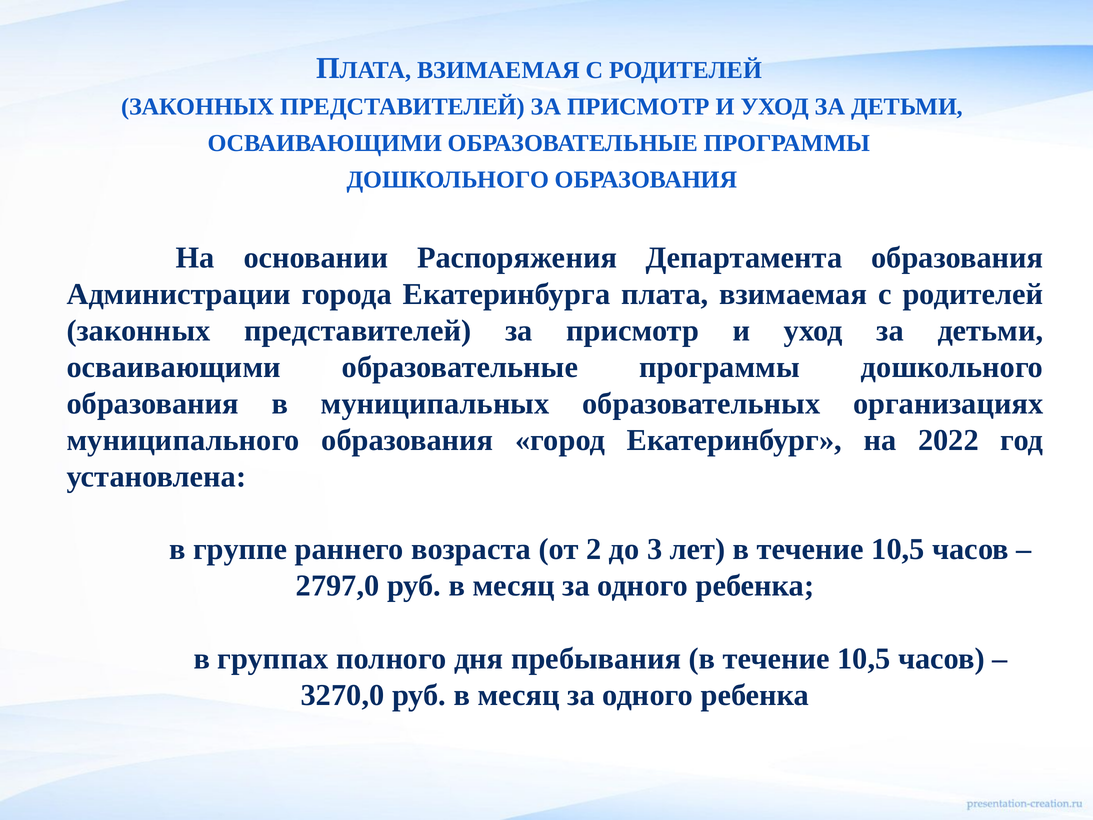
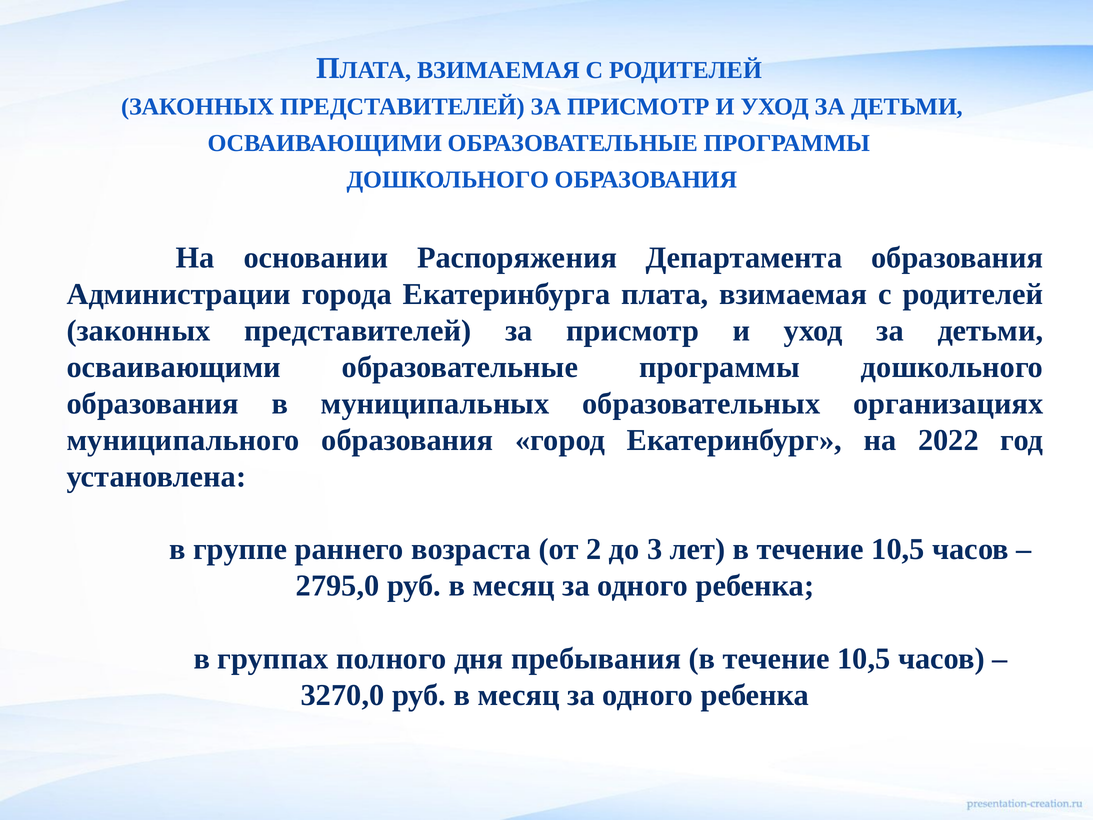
2797,0: 2797,0 -> 2795,0 (338, 586)
